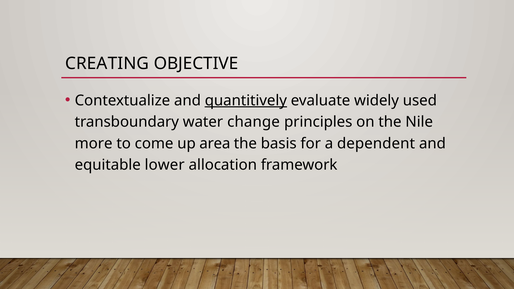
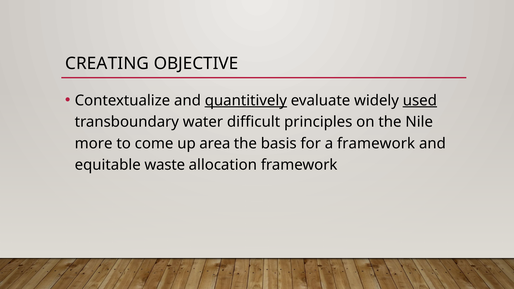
used underline: none -> present (420, 101)
change: change -> difficult (254, 122)
a dependent: dependent -> framework (376, 144)
lower: lower -> waste (165, 165)
